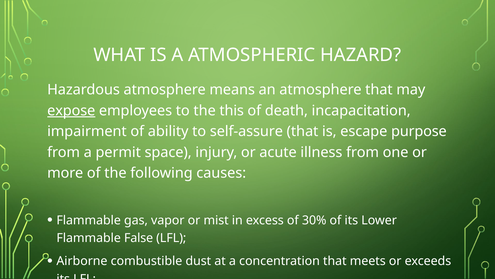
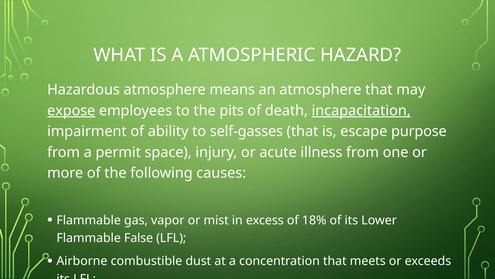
this: this -> pits (232, 110)
incapacitation underline: none -> present (361, 110)
self-assure: self-assure -> self-gasses (246, 131)
30%: 30% -> 18% (314, 220)
